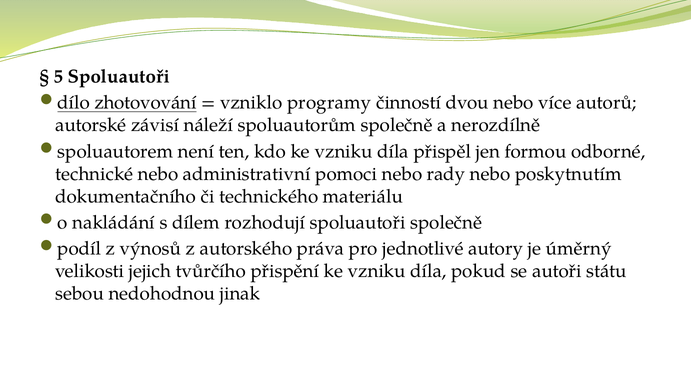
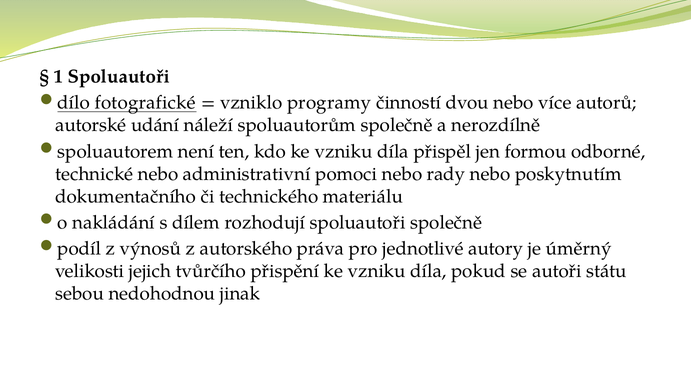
5: 5 -> 1 (58, 76)
zhotovování: zhotovování -> fotografické (145, 103)
závisí: závisí -> udání (155, 125)
